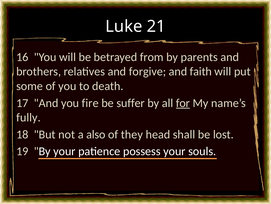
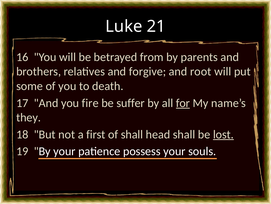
faith: faith -> root (201, 71)
fully: fully -> they (29, 117)
also: also -> first (96, 134)
of they: they -> shall (132, 134)
lost underline: none -> present (223, 134)
